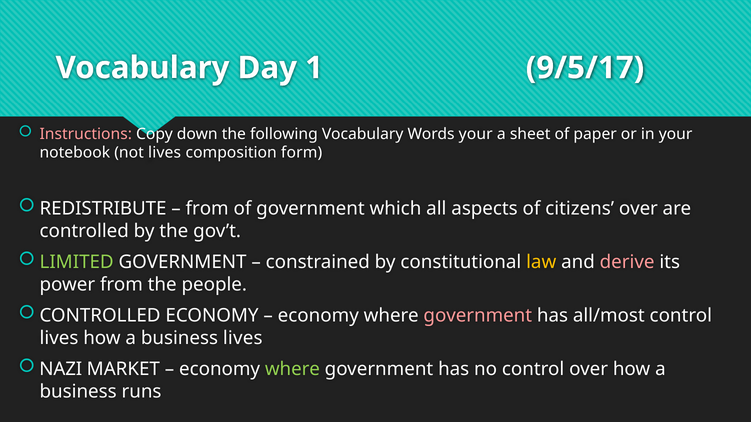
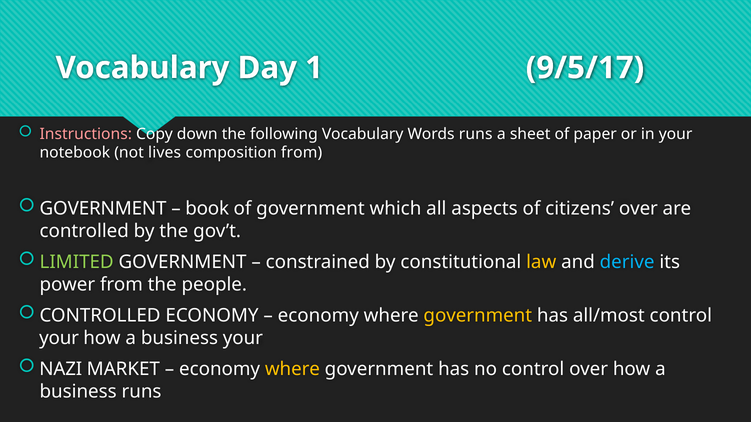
Words your: your -> runs (476, 134)
composition form: form -> from (302, 153)
REDISTRIBUTE: REDISTRIBUTE -> GOVERNMENT (103, 209)
from: from -> book (207, 209)
derive colour: pink -> light blue (627, 262)
government colour: pink -> yellow (478, 316)
lives: lives -> your (59, 338)
business lives: lives -> your (243, 338)
where colour: light green -> yellow (292, 369)
